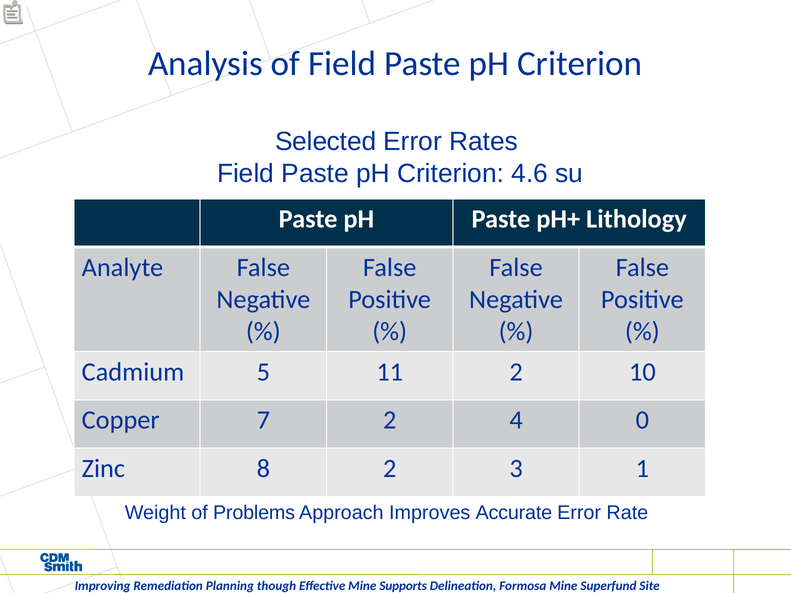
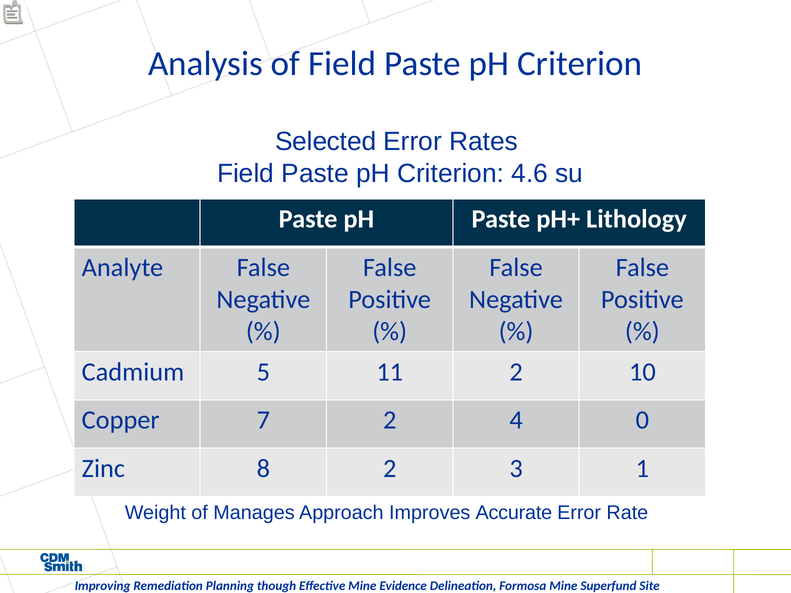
Problems: Problems -> Manages (254, 513)
Supports: Supports -> Evidence (403, 586)
